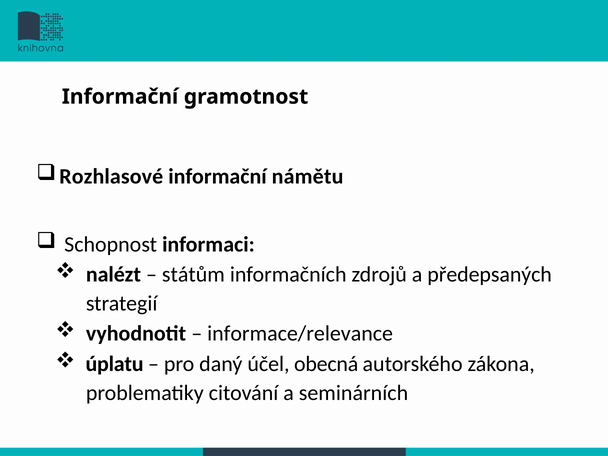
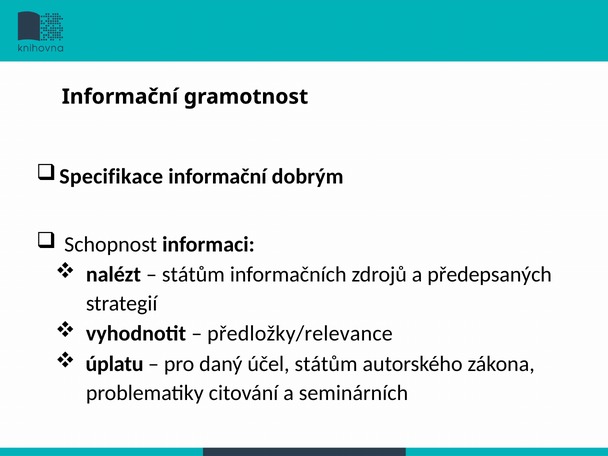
Rozhlasové: Rozhlasové -> Specifikace (111, 177)
námětu: námětu -> dobrým (308, 177)
informace/relevance: informace/relevance -> předložky/relevance (300, 334)
účel obecná: obecná -> státům (326, 364)
